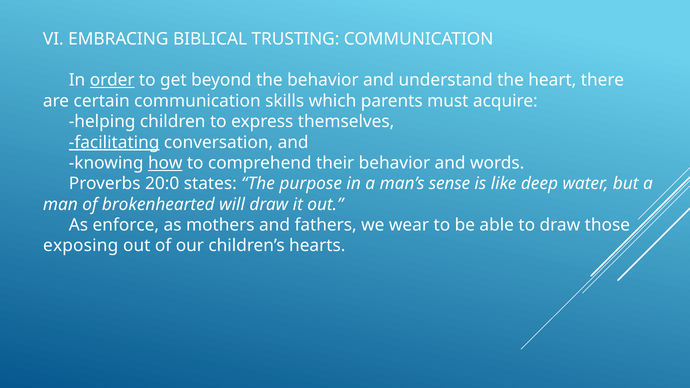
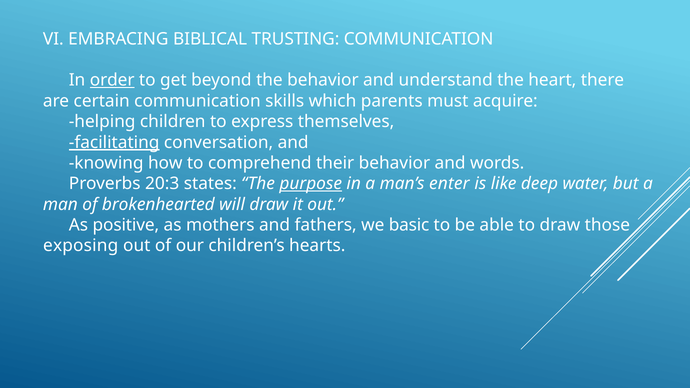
how underline: present -> none (165, 163)
20:0: 20:0 -> 20:3 (162, 184)
purpose underline: none -> present (311, 184)
sense: sense -> enter (449, 184)
enforce: enforce -> positive (126, 225)
wear: wear -> basic (409, 225)
